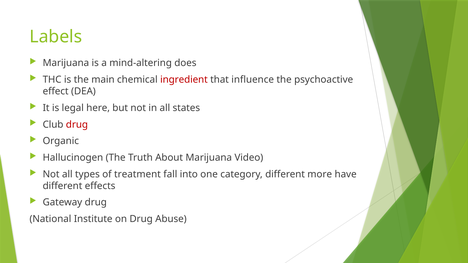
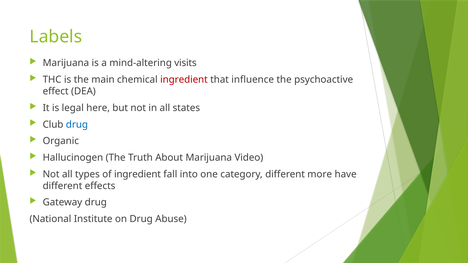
does: does -> visits (185, 63)
drug colour: red -> blue (77, 125)
of treatment: treatment -> ingredient (138, 174)
